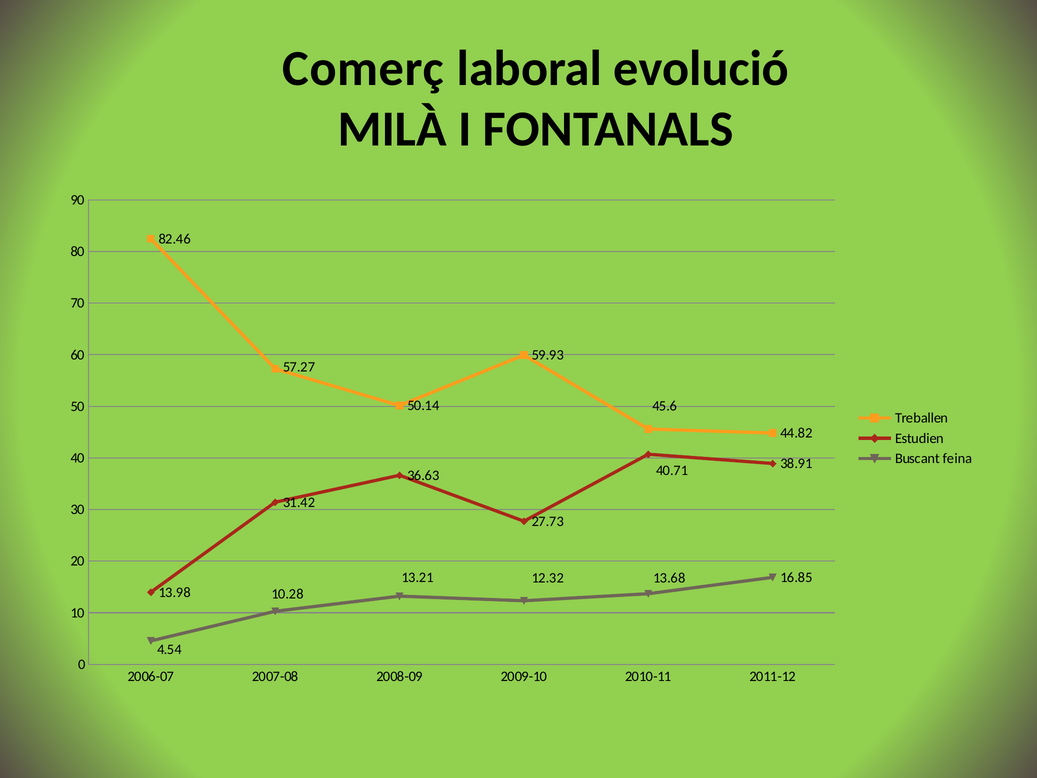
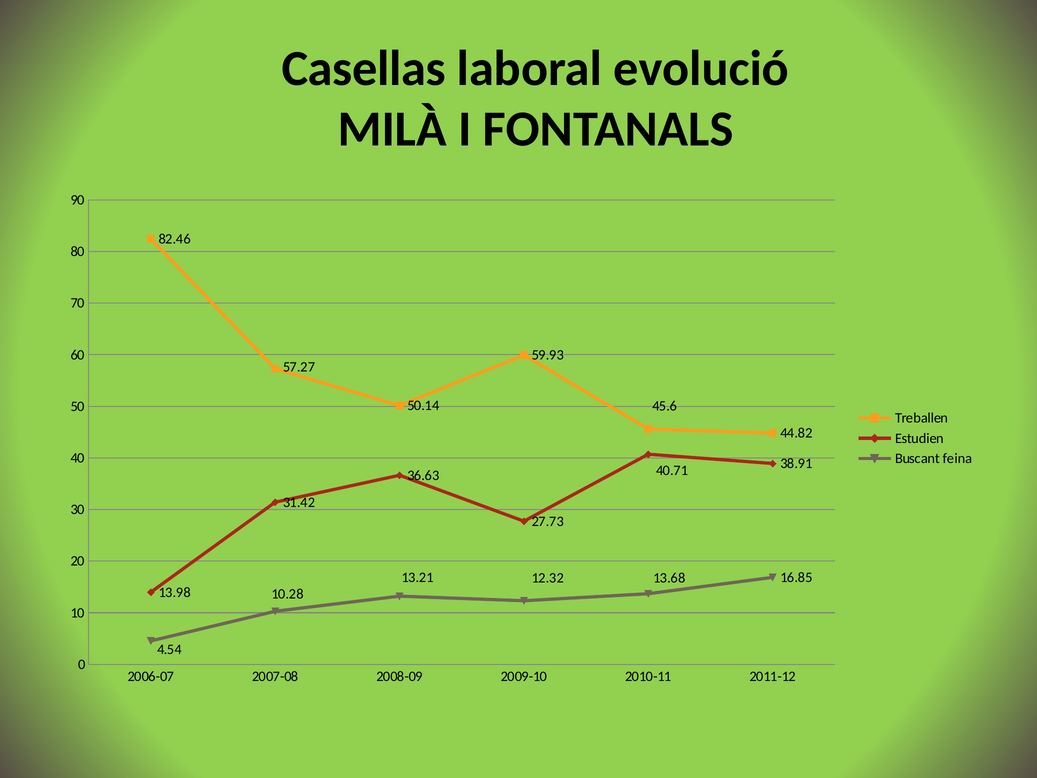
Comerç: Comerç -> Casellas (364, 68)
